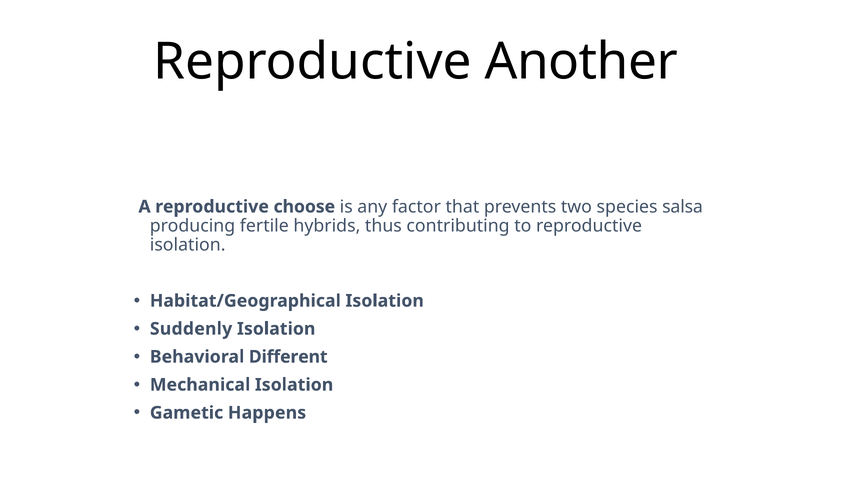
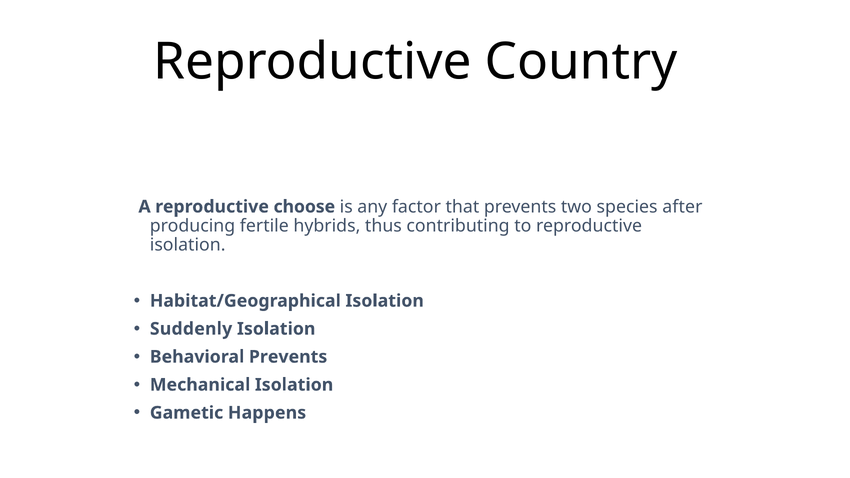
Another: Another -> Country (581, 62)
salsa: salsa -> after (682, 207)
Behavioral Different: Different -> Prevents (288, 357)
